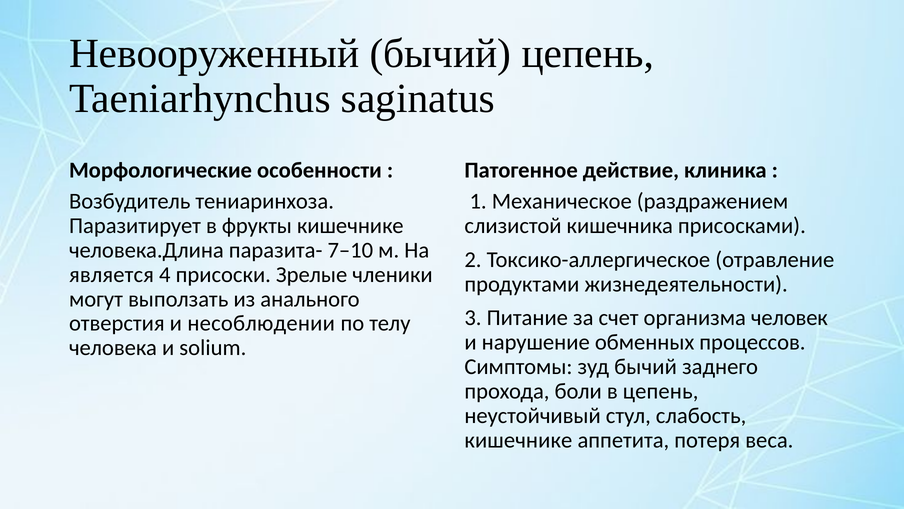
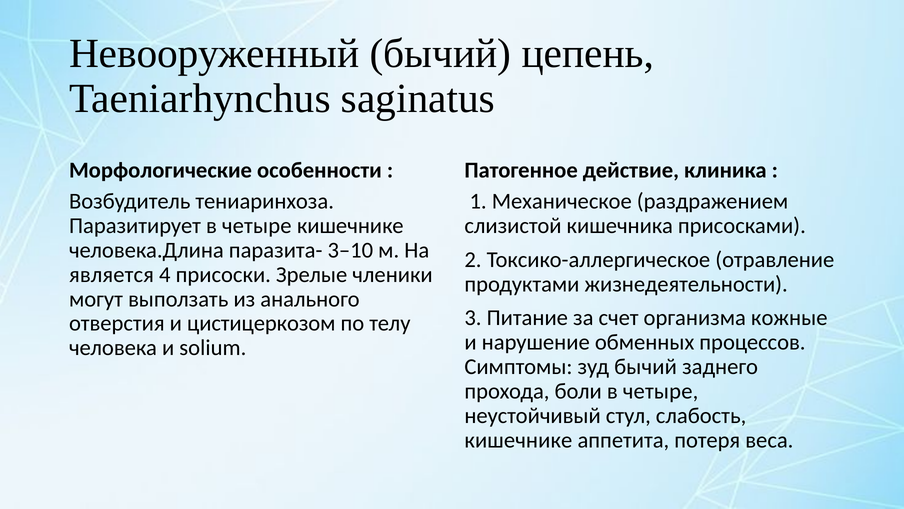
Паразитирует в фрукты: фрукты -> четыре (257, 226)
7–10: 7–10 -> 3–10 (350, 250)
человек: человек -> кожные (789, 318)
несоблюдении: несоблюдении -> цистицеркозом (261, 323)
боли в цепень: цепень -> четыре (661, 391)
